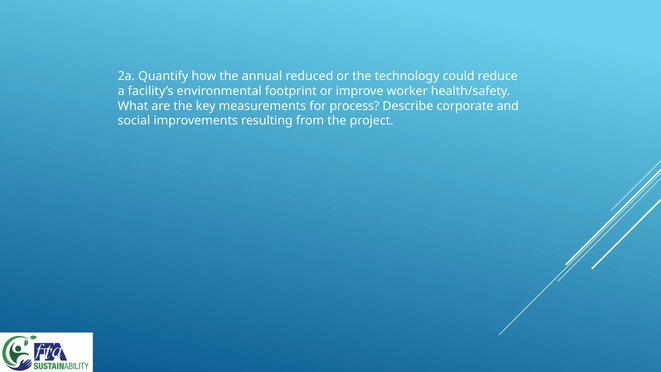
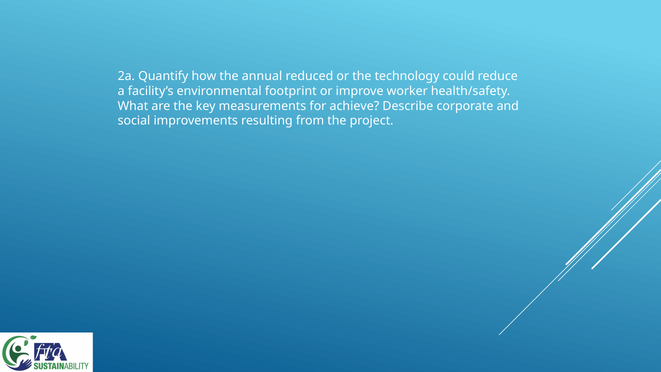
process: process -> achieve (354, 106)
